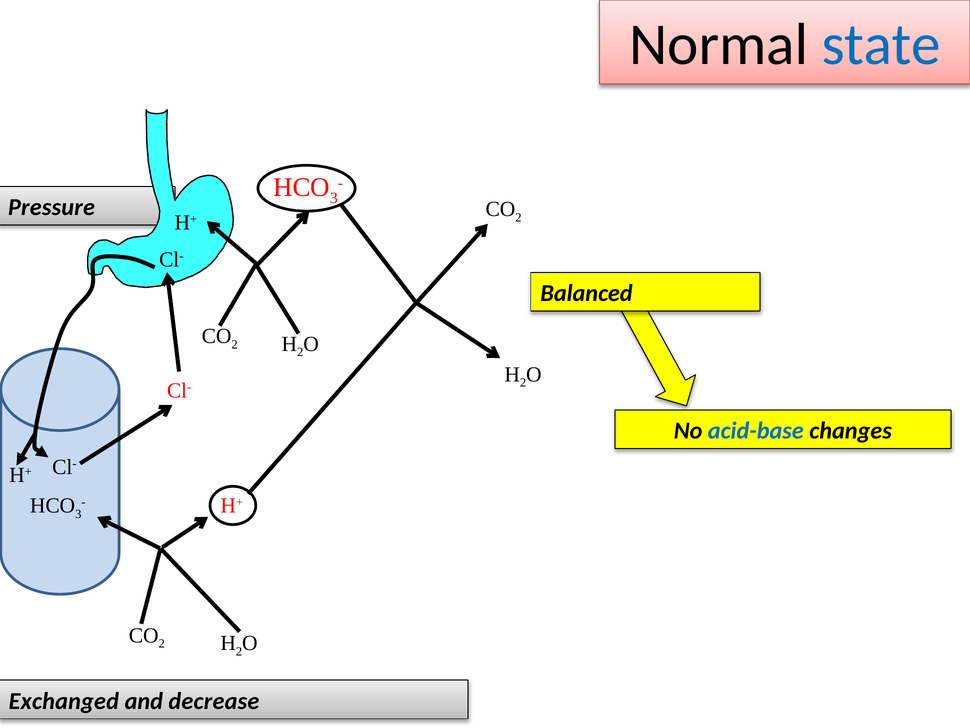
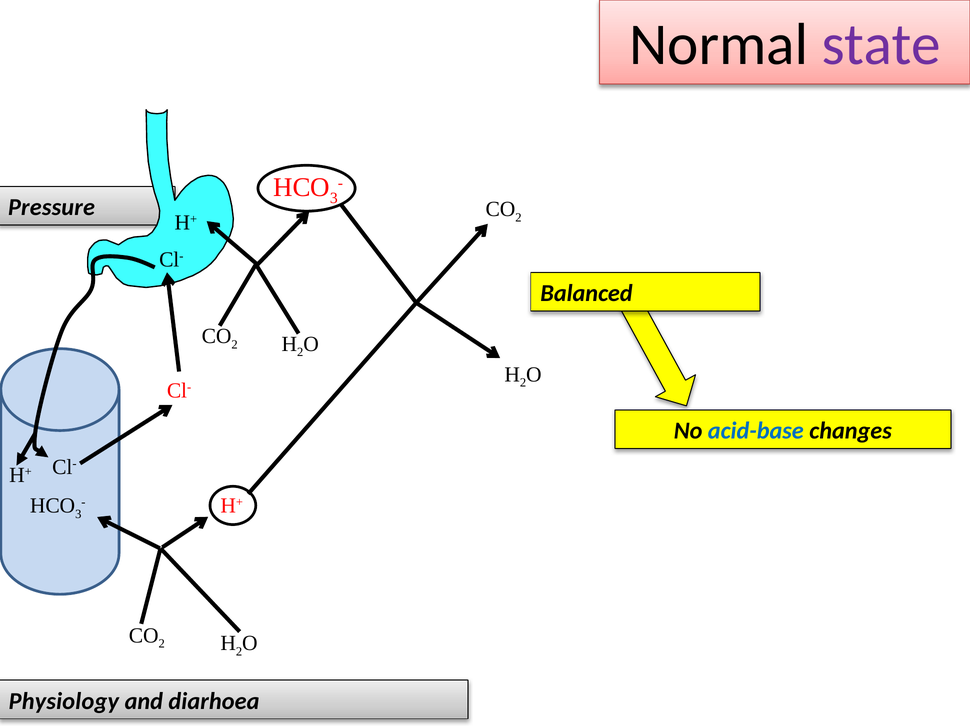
state colour: blue -> purple (881, 44)
Exchanged: Exchanged -> Physiology (64, 701)
decrease: decrease -> diarhoea (214, 701)
